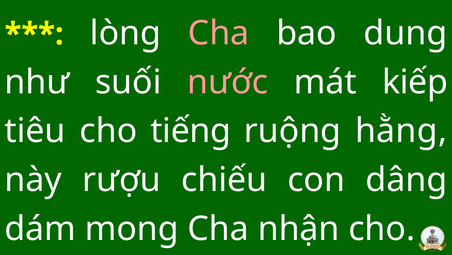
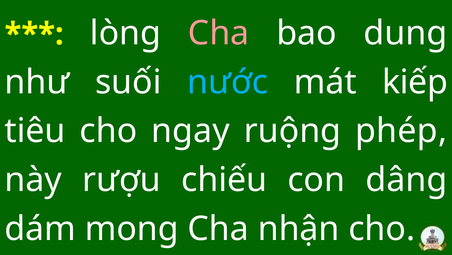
nước colour: pink -> light blue (228, 82)
tiếng: tiếng -> ngay (190, 131)
hằng: hằng -> phép (401, 131)
